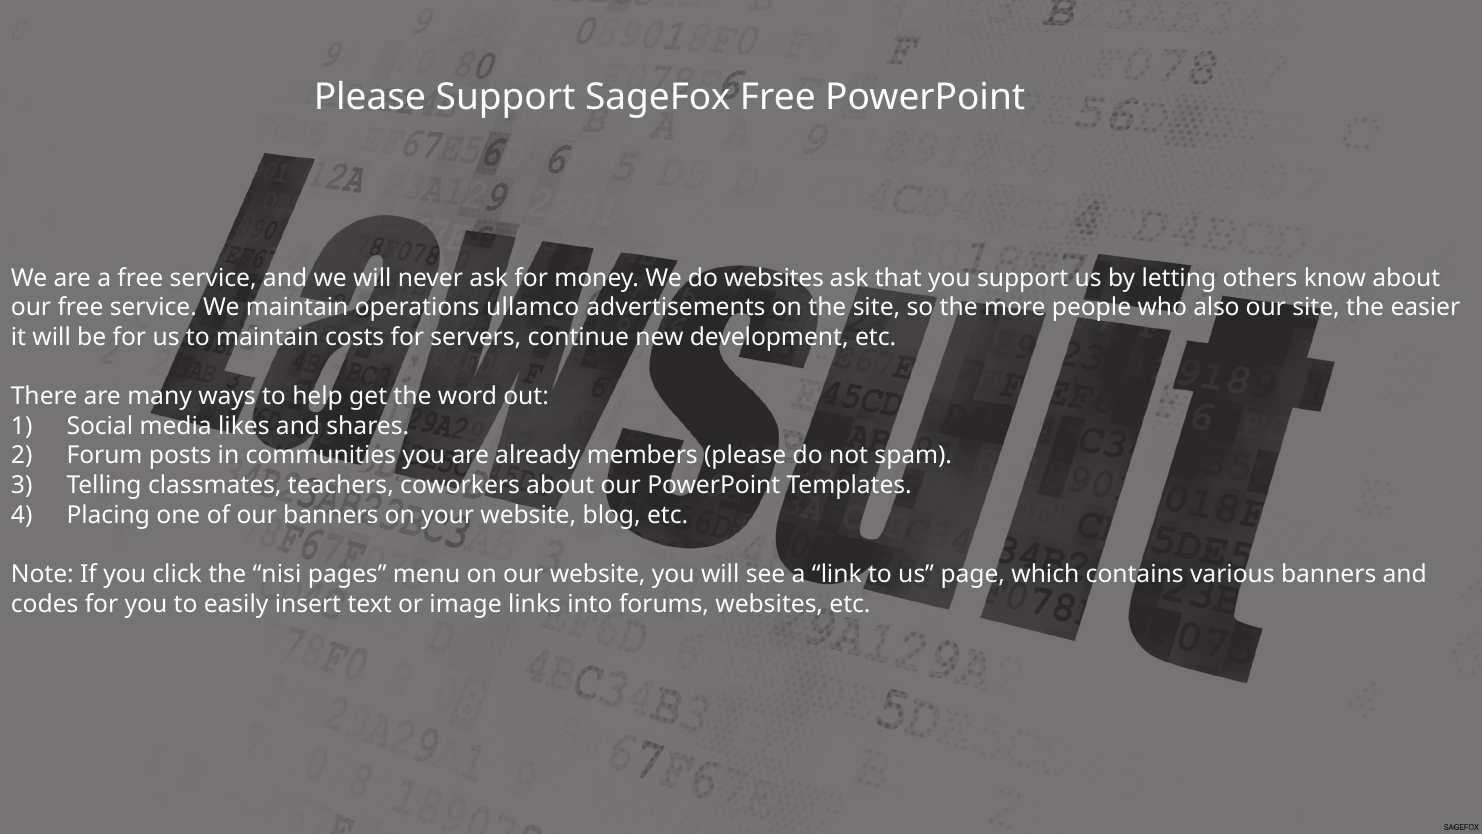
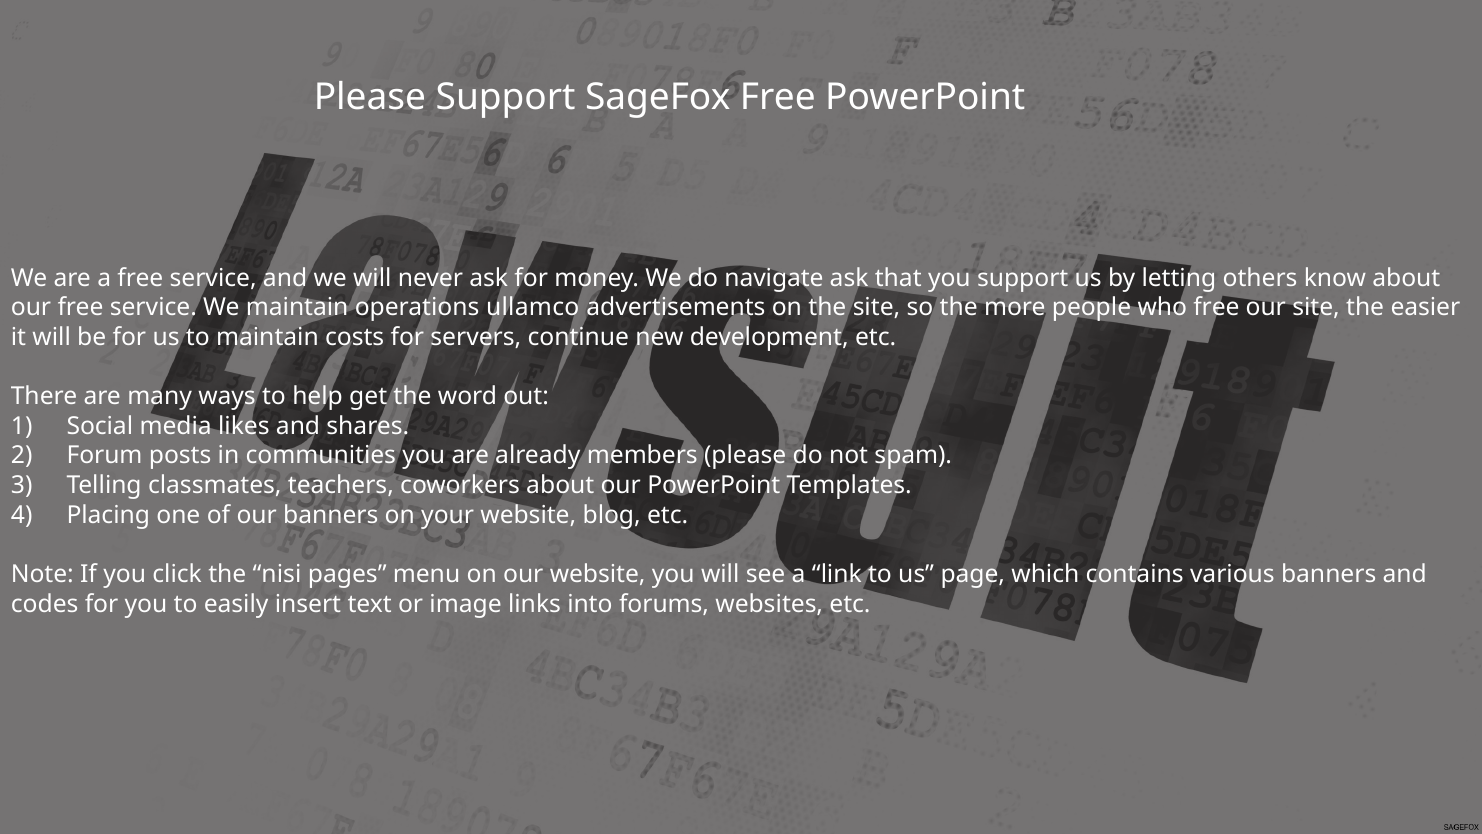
do websites: websites -> navigate (774, 278)
who also: also -> free (1216, 307)
